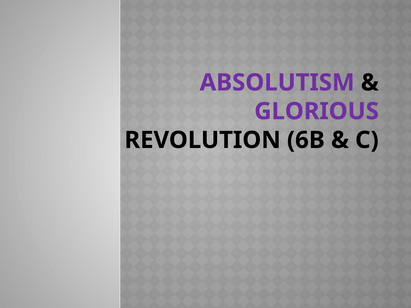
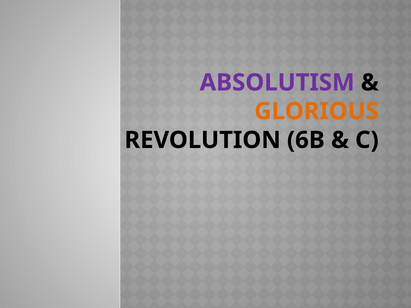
GLORIOUS colour: purple -> orange (317, 111)
